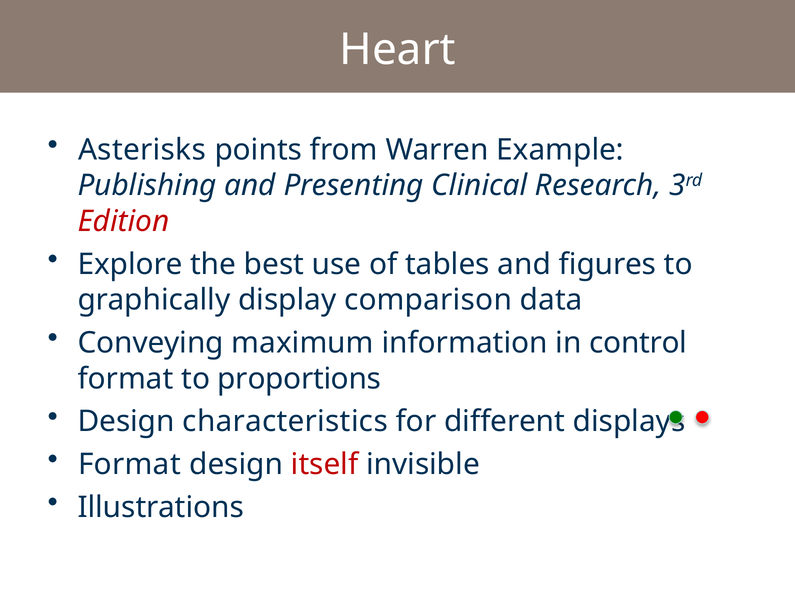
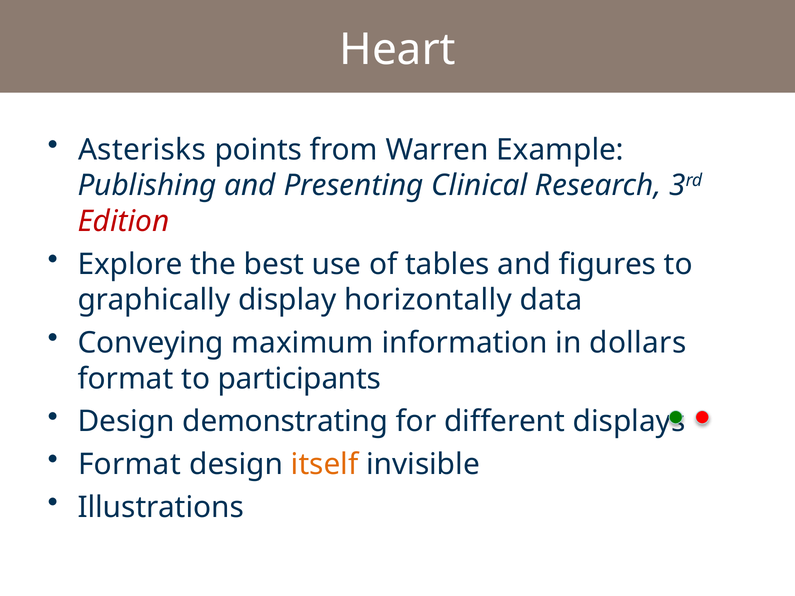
comparison: comparison -> horizontally (428, 300)
control: control -> dollars (638, 343)
proportions: proportions -> participants (299, 379)
characteristics: characteristics -> demonstrating (285, 422)
itself colour: red -> orange (325, 465)
